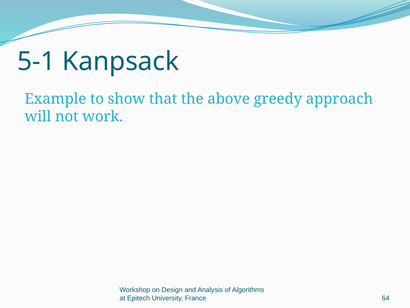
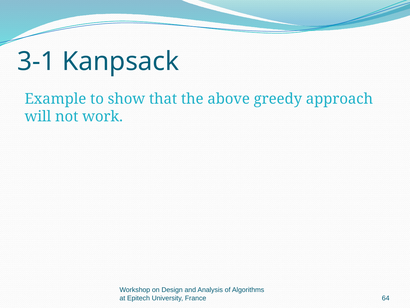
5-1: 5-1 -> 3-1 (36, 61)
